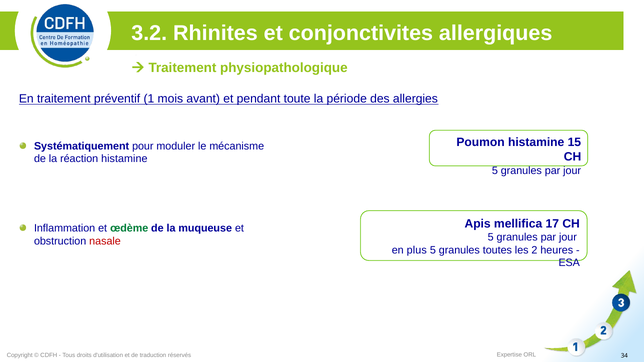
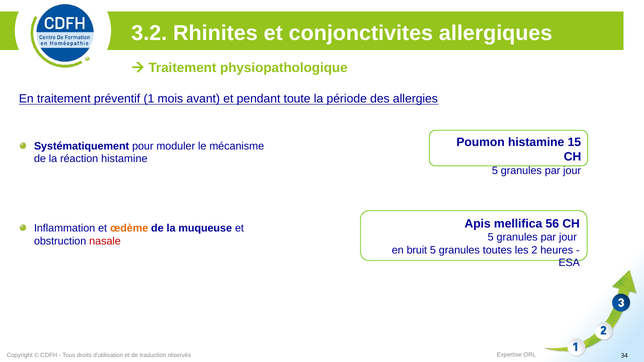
17: 17 -> 56 (552, 224)
œdème colour: green -> orange (129, 228)
plus: plus -> bruit (417, 250)
